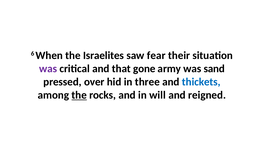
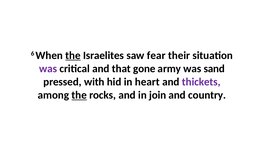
the underline: none -> present (73, 55)
over: over -> with (94, 82)
three: three -> heart (147, 82)
thickets colour: blue -> purple (201, 82)
will: will -> join (158, 95)
reigned: reigned -> country (207, 95)
